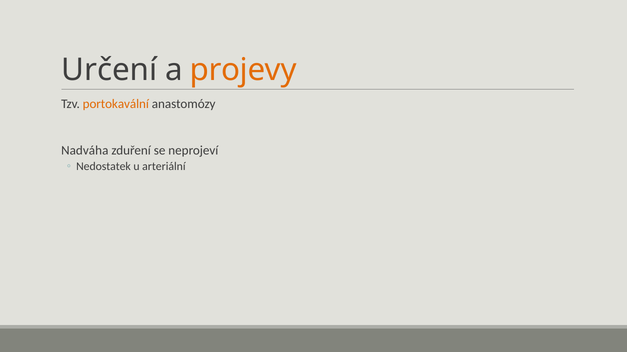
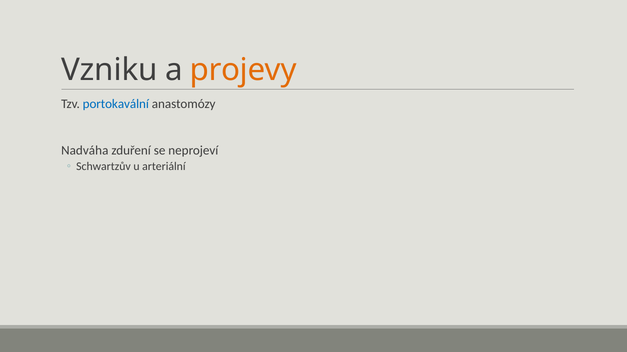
Určení: Určení -> Vzniku (109, 70)
portokavální colour: orange -> blue (116, 104)
Nedostatek: Nedostatek -> Schwartzův (103, 167)
